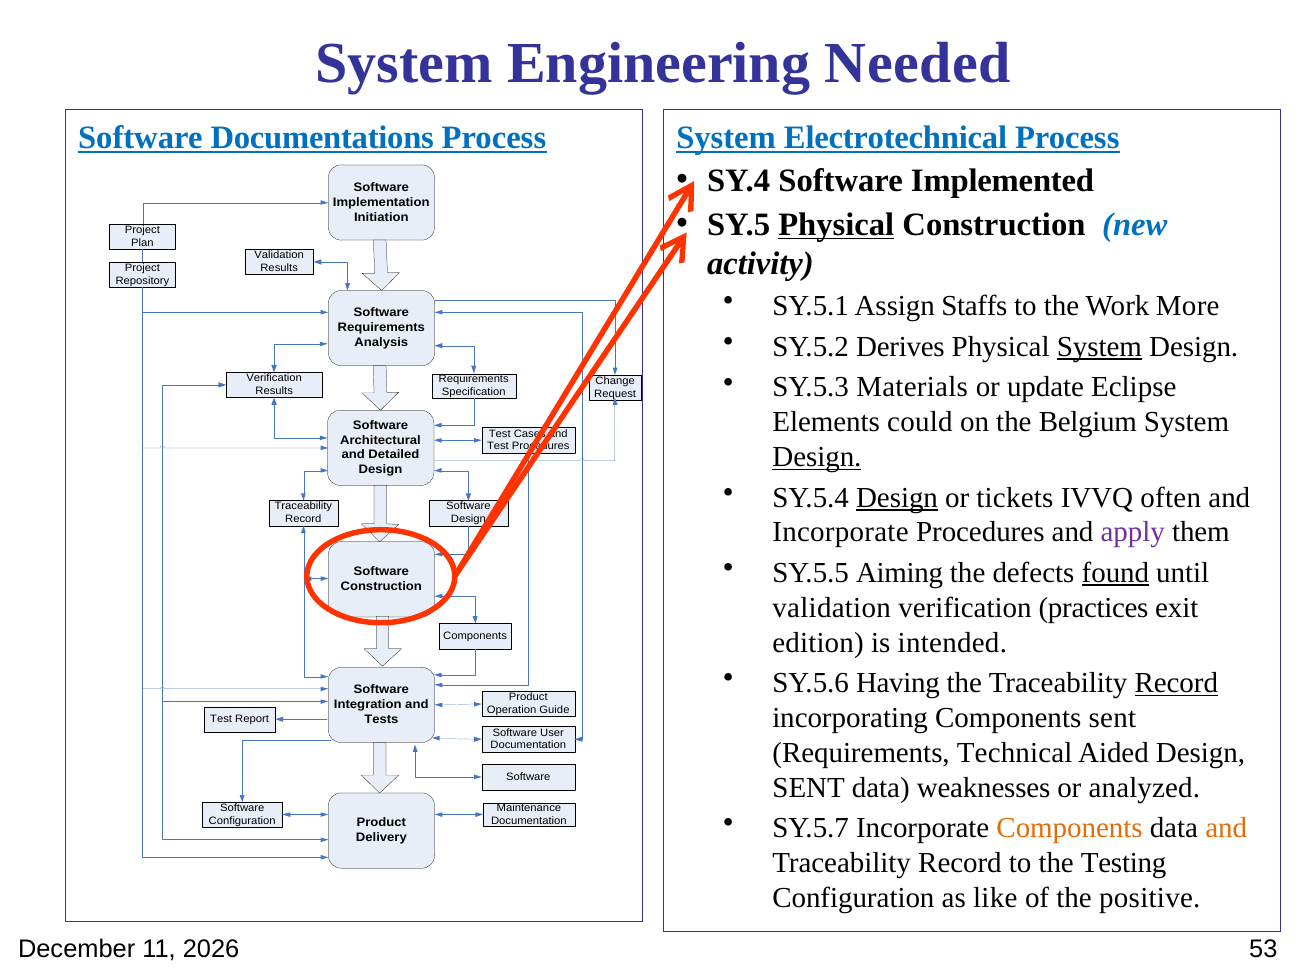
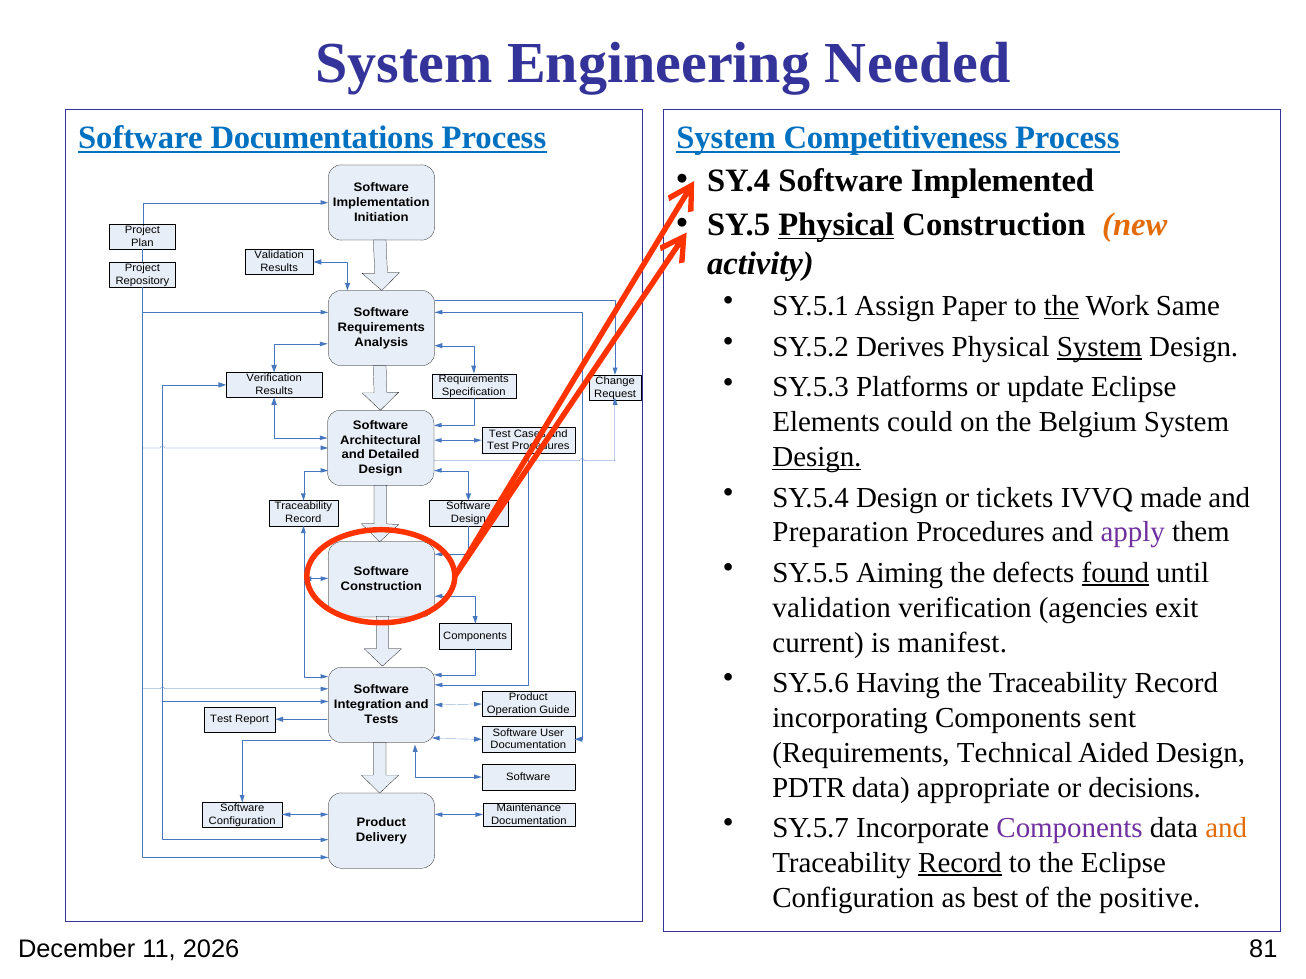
Electrotechnical: Electrotechnical -> Competitiveness (896, 137)
new colour: blue -> orange (1135, 225)
Staffs: Staffs -> Paper (974, 306)
the underline: none -> present (1062, 306)
More: More -> Same (1188, 306)
Materials: Materials -> Platforms (912, 388)
Design underline: present -> none (897, 498)
often: often -> made (1171, 498)
Incorporate: Incorporate -> Preparation (841, 533)
practices: practices -> agencies (1093, 608)
edition: edition -> current (818, 643)
intended: intended -> manifest (952, 643)
Record underline: present -> none (1176, 683)
SENT: SENT -> PDTR (809, 788)
weaknesses: weaknesses -> appropriate (983, 788)
analyzed: analyzed -> decisions (1145, 788)
Components colour: orange -> purple (1070, 828)
Record underline: none -> present (960, 863)
the Testing: Testing -> Eclipse (1124, 863)
like: like -> best (996, 898)
53: 53 -> 81 (1263, 949)
